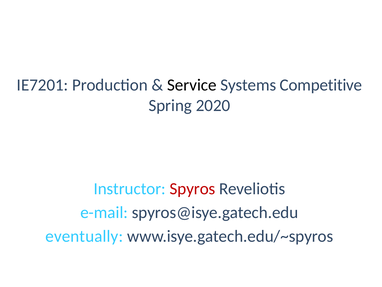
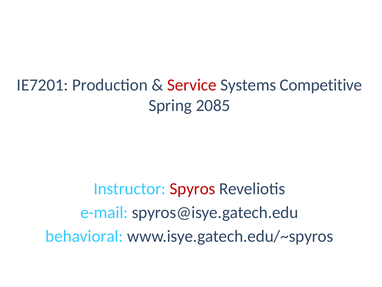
Service colour: black -> red (192, 85)
2020: 2020 -> 2085 (213, 105)
eventually: eventually -> behavioral (84, 236)
